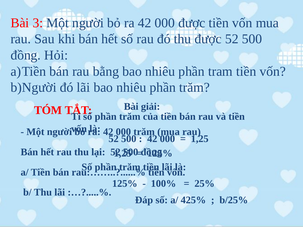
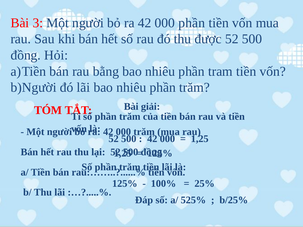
000 được: được -> phần (192, 23)
425%: 425% -> 525% (193, 200)
